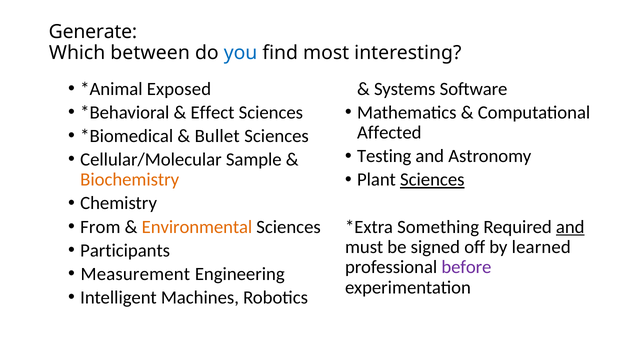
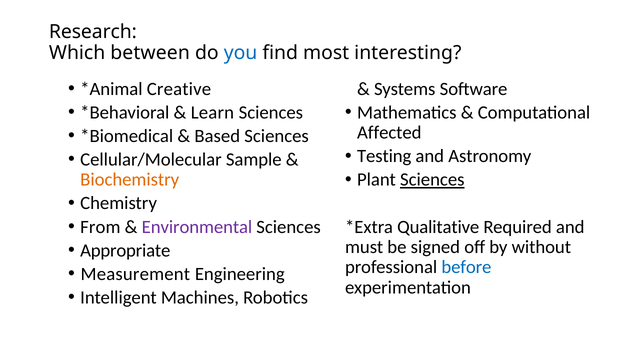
Generate: Generate -> Research (93, 32)
Exposed: Exposed -> Creative (179, 89)
Effect: Effect -> Learn (212, 112)
Bullet: Bullet -> Based (217, 136)
Environmental colour: orange -> purple (197, 227)
Something: Something -> Qualitative (438, 227)
and underline: present -> none (570, 227)
learned: learned -> without (541, 247)
Participants: Participants -> Appropriate (125, 250)
before colour: purple -> blue (466, 267)
